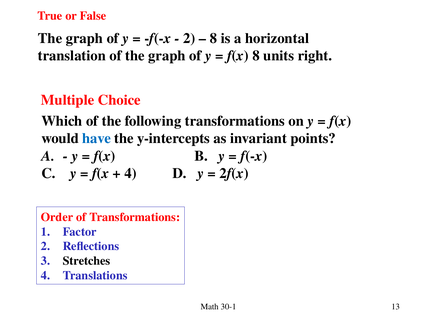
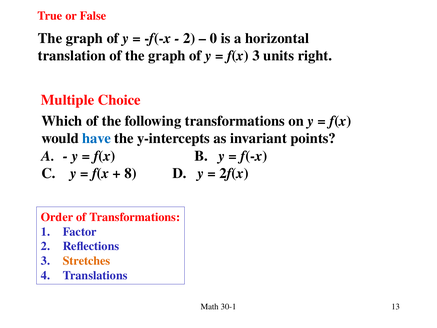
8: 8 -> 0 (213, 38)
f(x 8: 8 -> 3 (256, 56)
4: 4 -> 8 (131, 173)
Stretches colour: black -> orange (87, 261)
